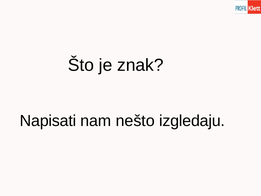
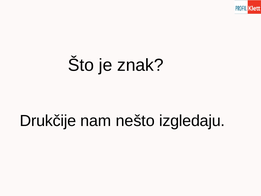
Napisati: Napisati -> Drukčije (48, 121)
